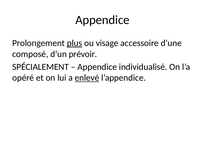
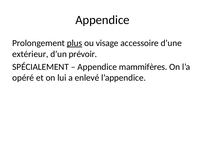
composé: composé -> extérieur (30, 54)
individualisé: individualisé -> mammifères (143, 67)
enlevé underline: present -> none (87, 78)
